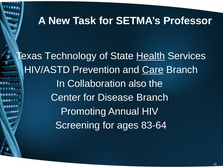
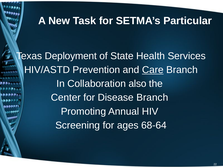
Professor: Professor -> Particular (188, 21)
Technology: Technology -> Deployment (71, 56)
Health underline: present -> none (151, 56)
83-64: 83-64 -> 68-64 (154, 125)
